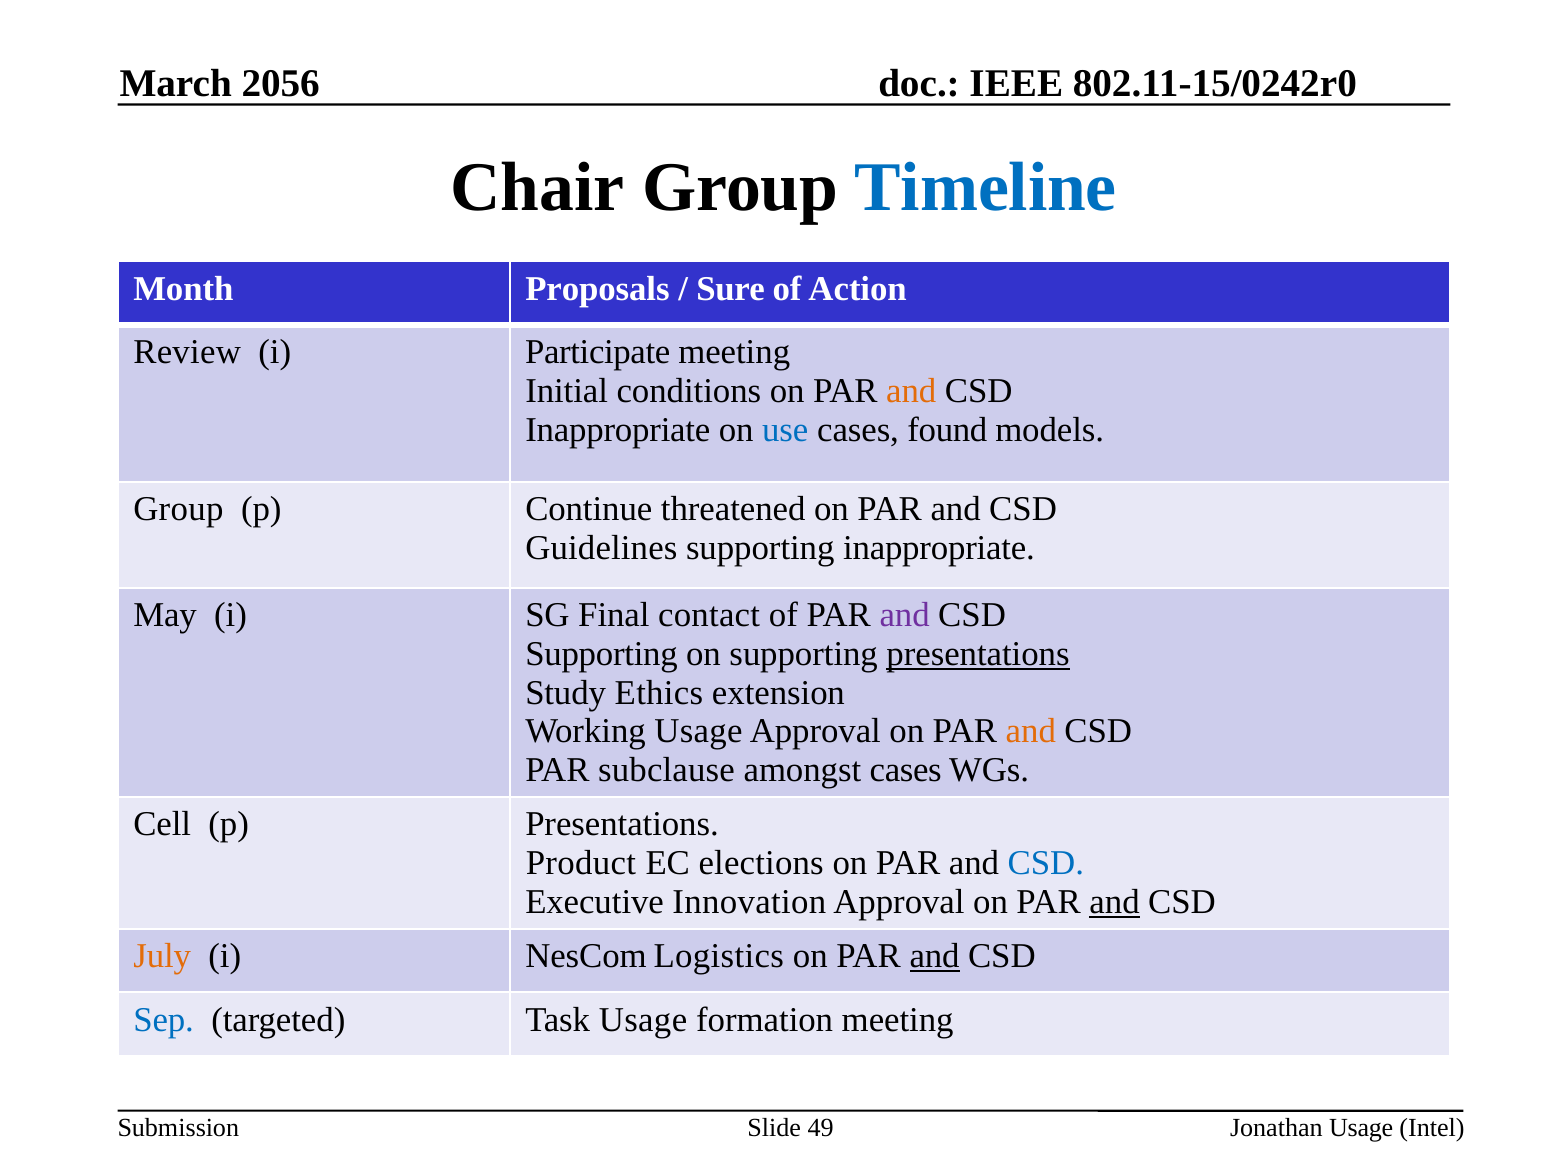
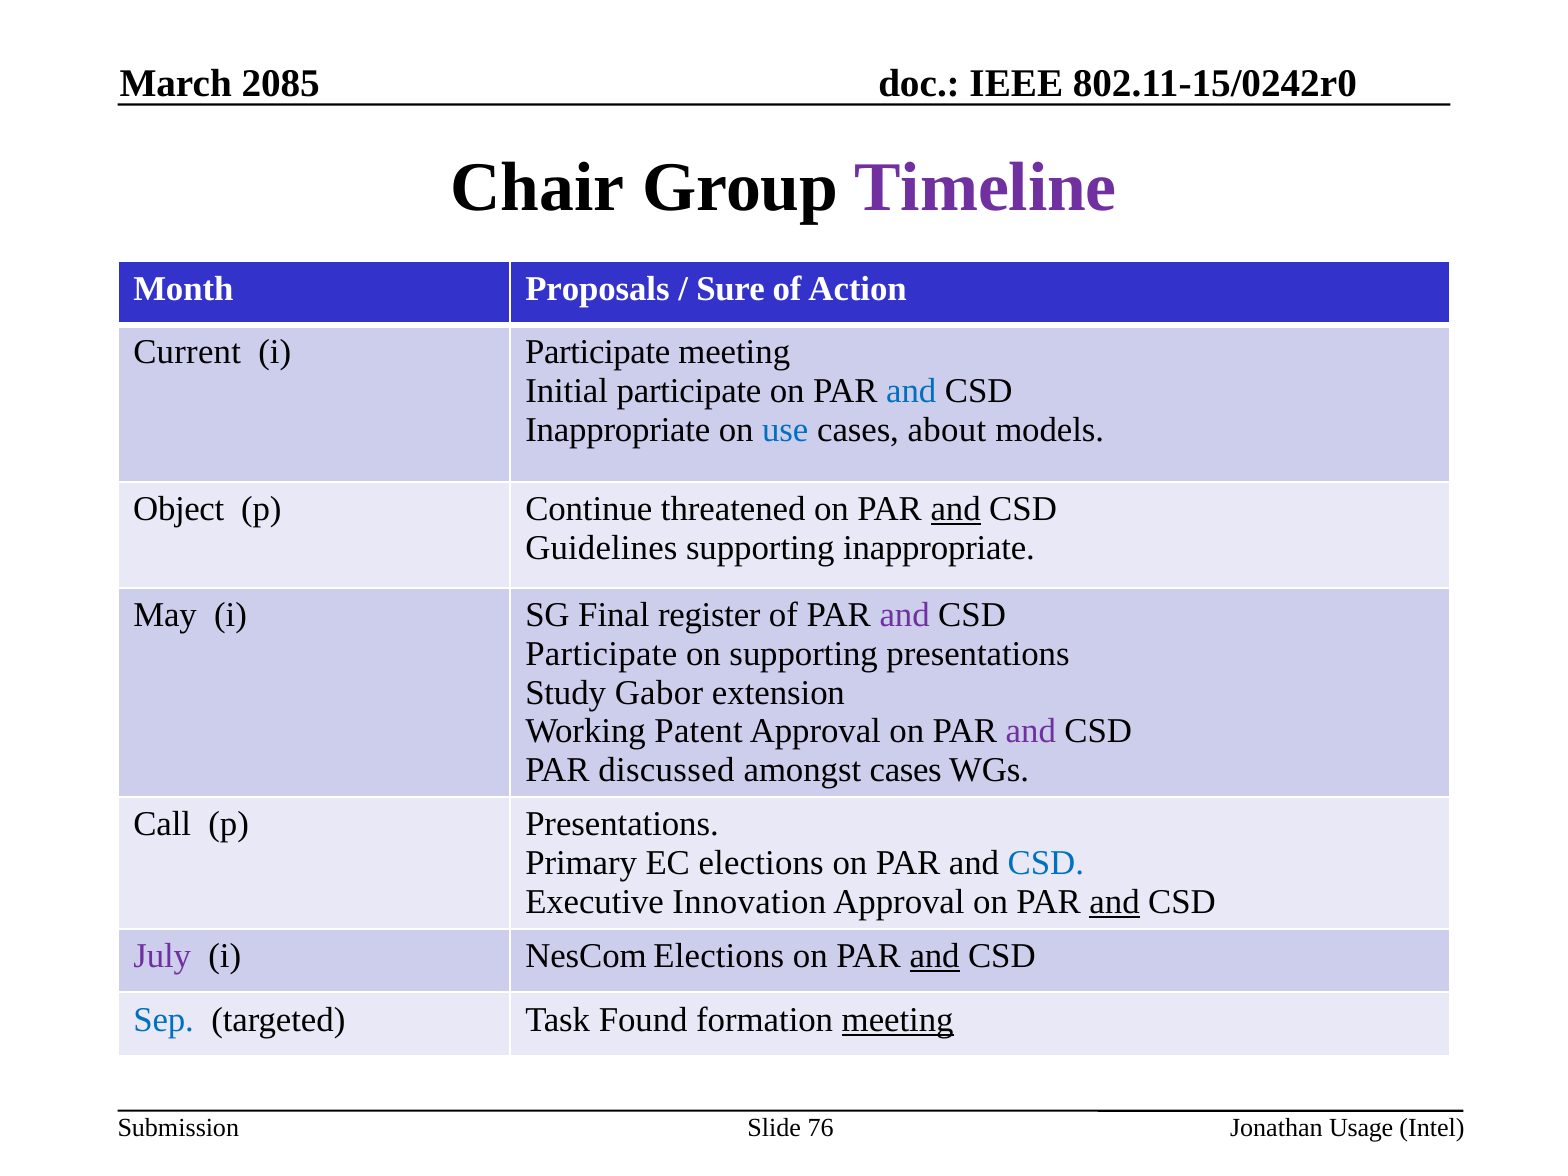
2056: 2056 -> 2085 (281, 84)
Timeline colour: blue -> purple (986, 188)
Review: Review -> Current (187, 352)
Initial conditions: conditions -> participate (689, 391)
and colour: orange -> blue (911, 391)
found: found -> about (947, 430)
Group: Group -> Object (179, 509)
and underline: none -> present (956, 509)
contact: contact -> register (709, 615)
Supporting: Supporting -> Participate (601, 654)
presentations underline: present -> none (978, 654)
Ethics: Ethics -> Gabor (659, 693)
Working Usage: Usage -> Patent (699, 731)
and colour: orange -> purple (1031, 731)
subclause: subclause -> discussed (666, 770)
Cell: Cell -> Call (162, 824)
Product: Product -> Primary (581, 863)
July colour: orange -> purple (162, 956)
NesCom Logistics: Logistics -> Elections (719, 956)
Task Usage: Usage -> Found (643, 1020)
meeting underline: none -> present (898, 1020)
49: 49 -> 76 (821, 1128)
